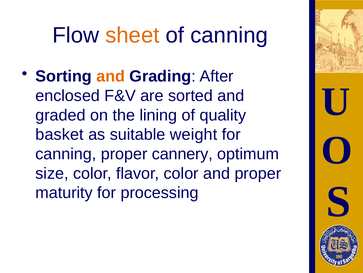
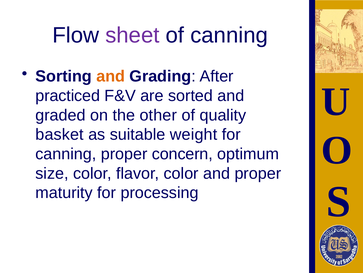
sheet colour: orange -> purple (132, 35)
enclosed: enclosed -> practiced (68, 96)
lining: lining -> other (158, 115)
cannery: cannery -> concern (182, 154)
